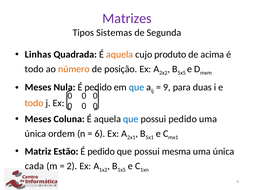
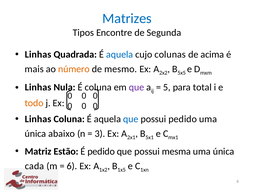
Matrizes colour: purple -> blue (127, 19)
Sistemas: Sistemas -> Encontre (114, 33)
aquela colour: orange -> blue (120, 55)
produto: produto -> colunas (170, 55)
todo: todo -> mais (34, 69)
posição: posição -> mesmo (121, 69)
Meses: Meses -> Linhas (38, 87)
Nula É pedido: pedido -> coluna (98, 87)
que colour: blue -> purple (137, 87)
9: 9 -> 5 (167, 87)
duas: duas -> total (202, 87)
Meses: Meses -> Linhas (38, 119)
ordem: ordem -> abaixo (62, 134)
6: 6 -> 3 (100, 134)
2: 2 -> 6 (72, 166)
